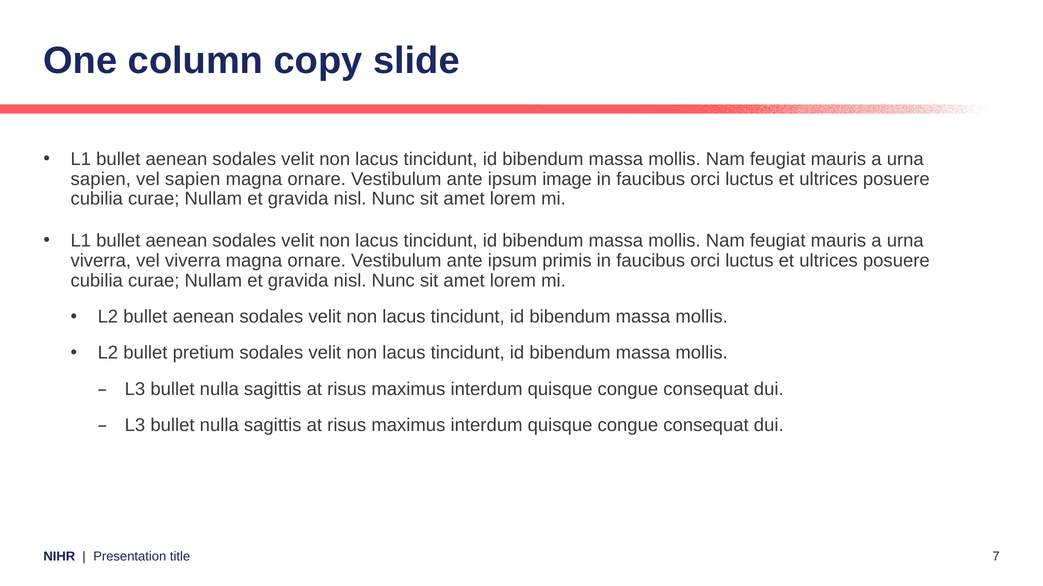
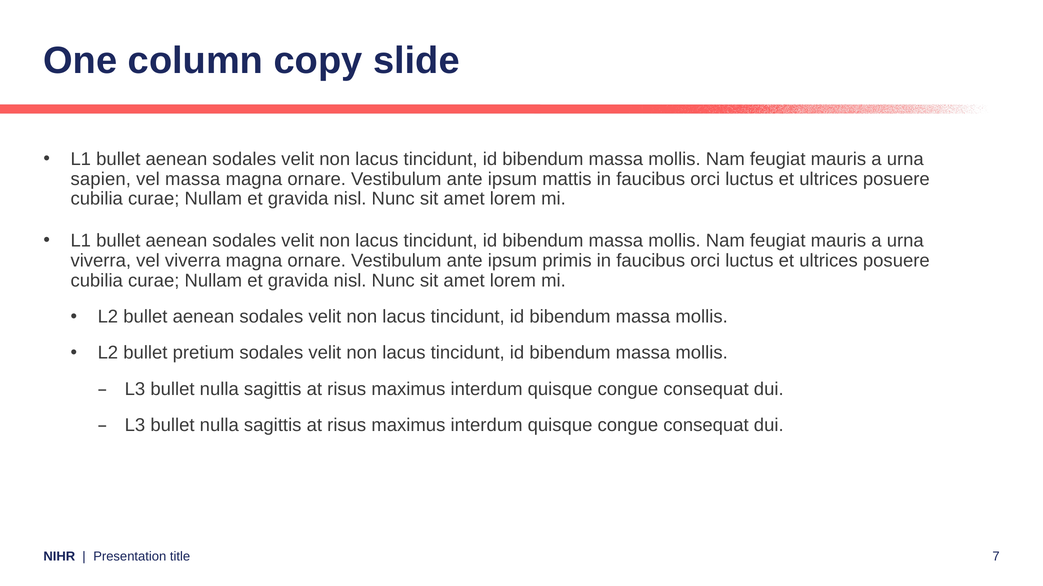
vel sapien: sapien -> massa (193, 179)
image: image -> mattis (567, 179)
